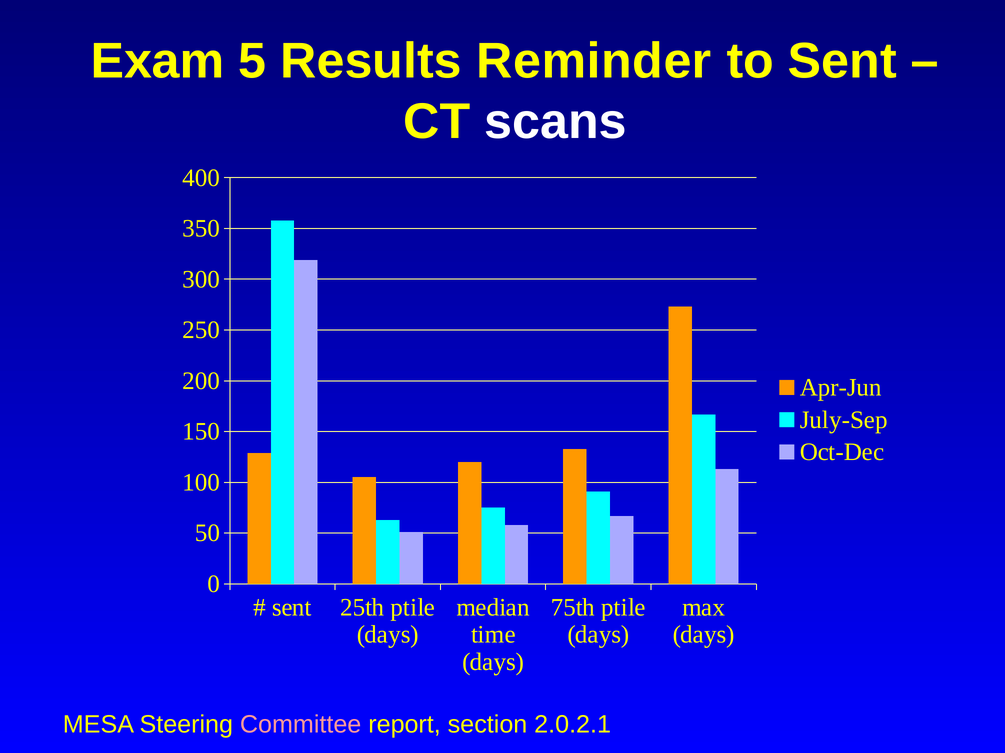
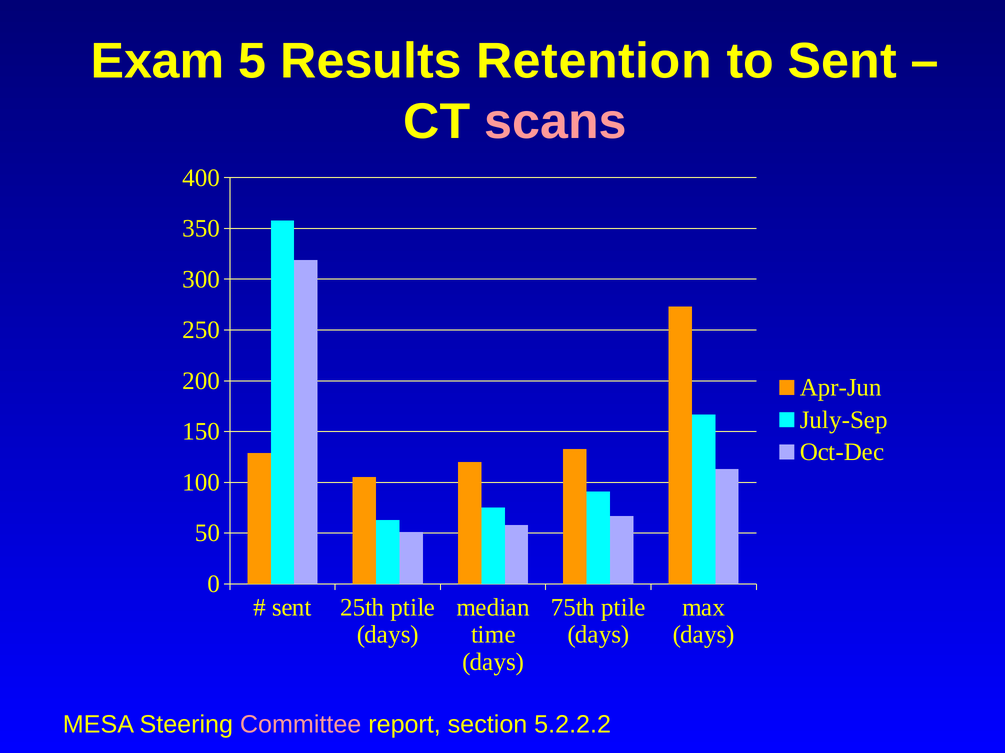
Reminder: Reminder -> Retention (594, 61)
scans colour: white -> pink (555, 122)
2.0.2.1: 2.0.2.1 -> 5.2.2.2 (573, 725)
